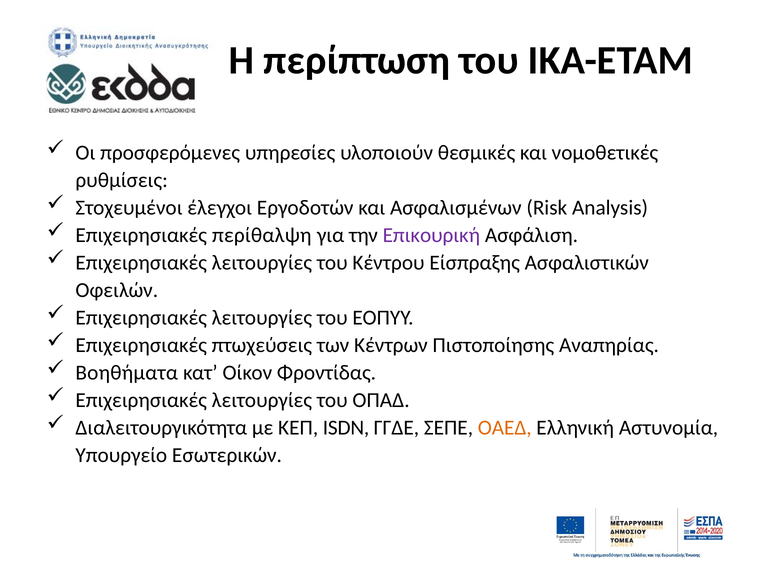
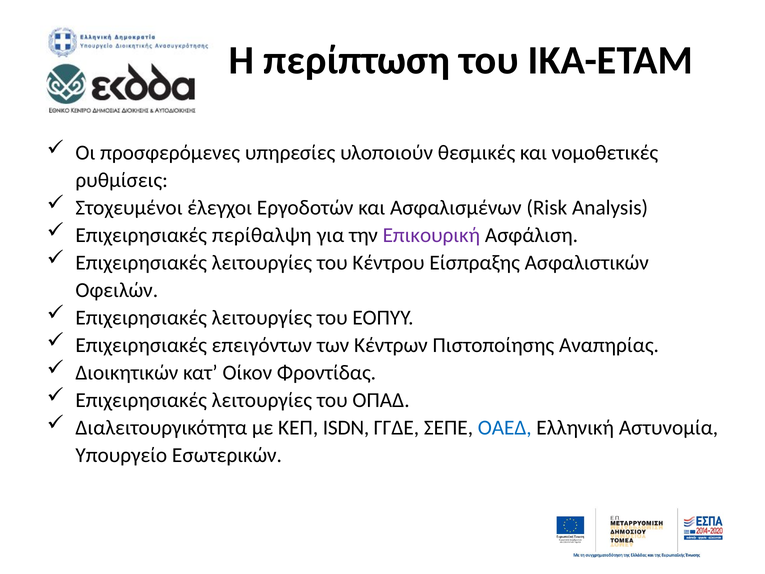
πτωχεύσεις: πτωχεύσεις -> επειγόντων (262, 345)
Βοηθήματα: Βοηθήματα -> Διοικητικών (127, 373)
ΟΑΕΔ colour: orange -> blue (505, 428)
